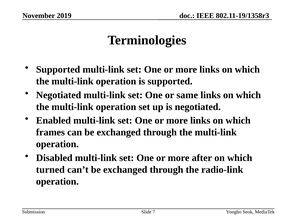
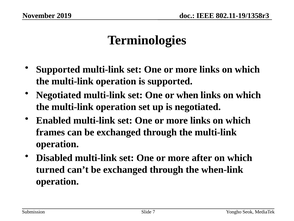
same: same -> when (187, 95)
radio-link: radio-link -> when-link (222, 169)
